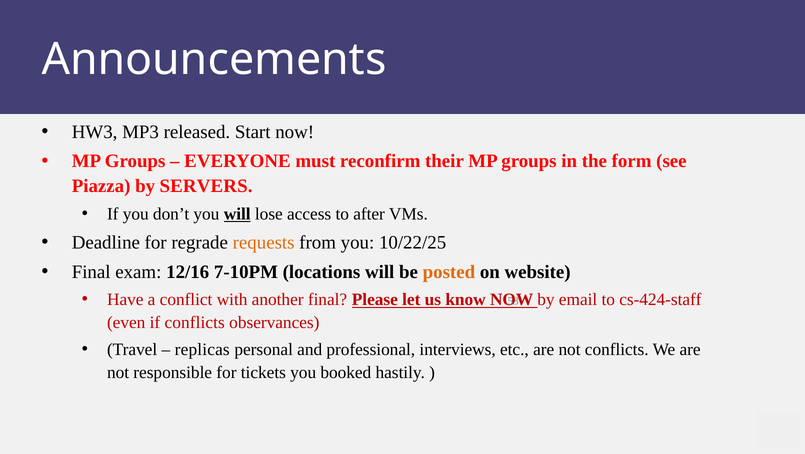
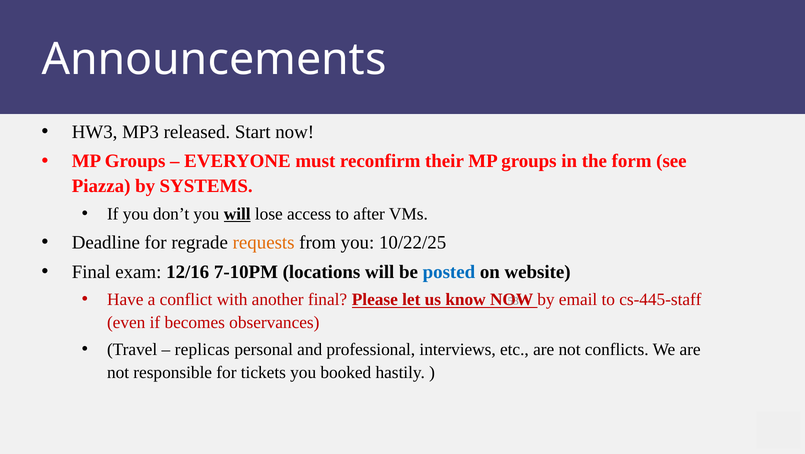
SERVERS: SERVERS -> SYSTEMS (206, 186)
posted colour: orange -> blue (449, 272)
cs-424-staff: cs-424-staff -> cs-445-staff (660, 299)
if conflicts: conflicts -> becomes (195, 322)
